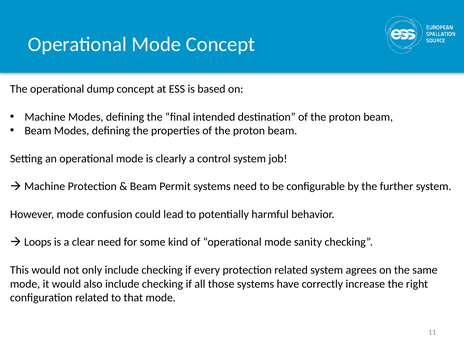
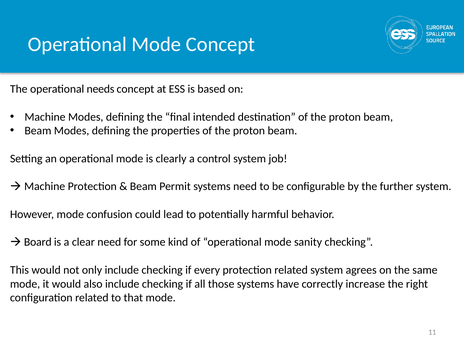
dump: dump -> needs (101, 89)
Loops: Loops -> Board (38, 242)
